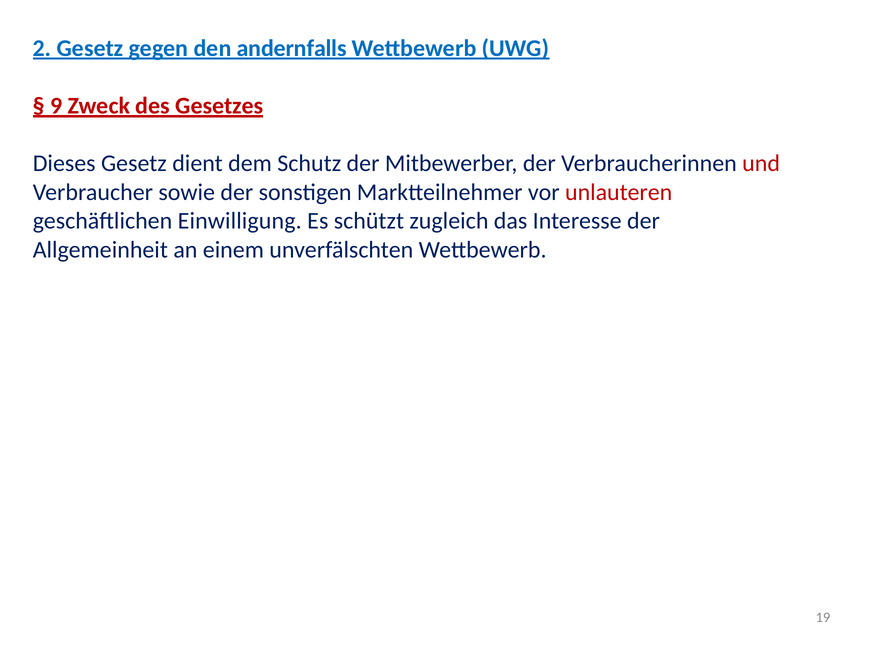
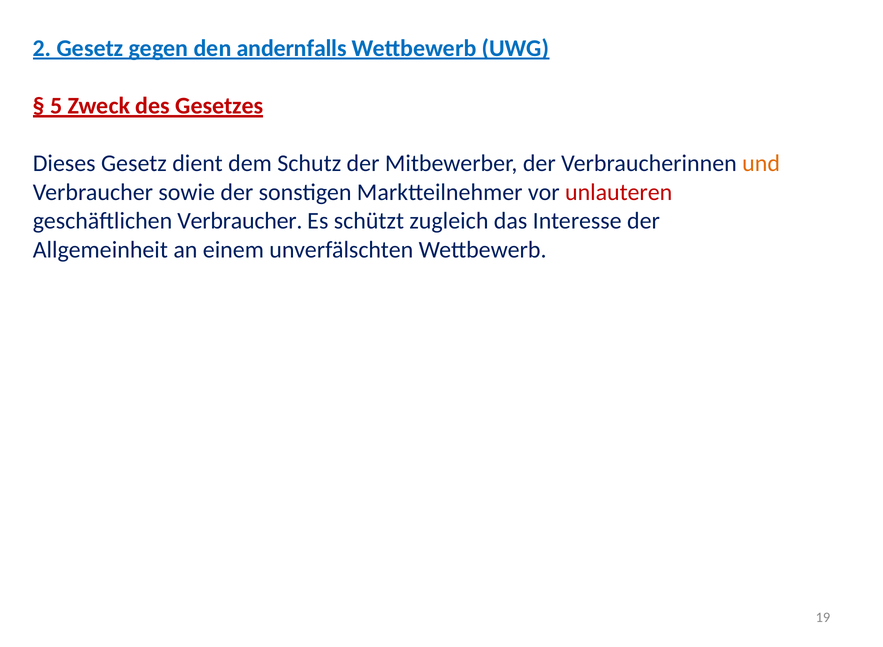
9: 9 -> 5 (56, 106)
und colour: red -> orange (761, 163)
geschäftlichen Einwilligung: Einwilligung -> Verbraucher (240, 221)
